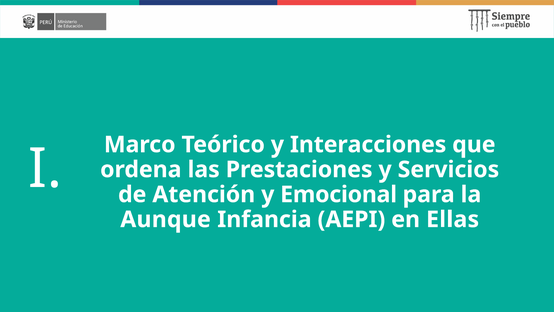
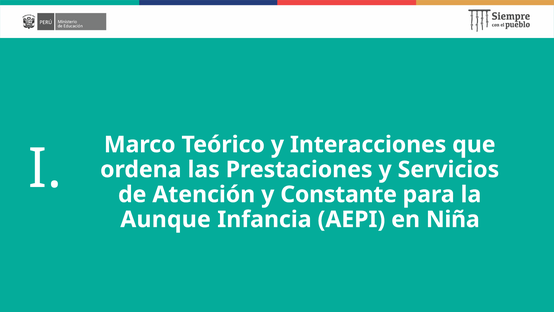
Emocional: Emocional -> Constante (339, 194)
Ellas: Ellas -> Niña (453, 219)
